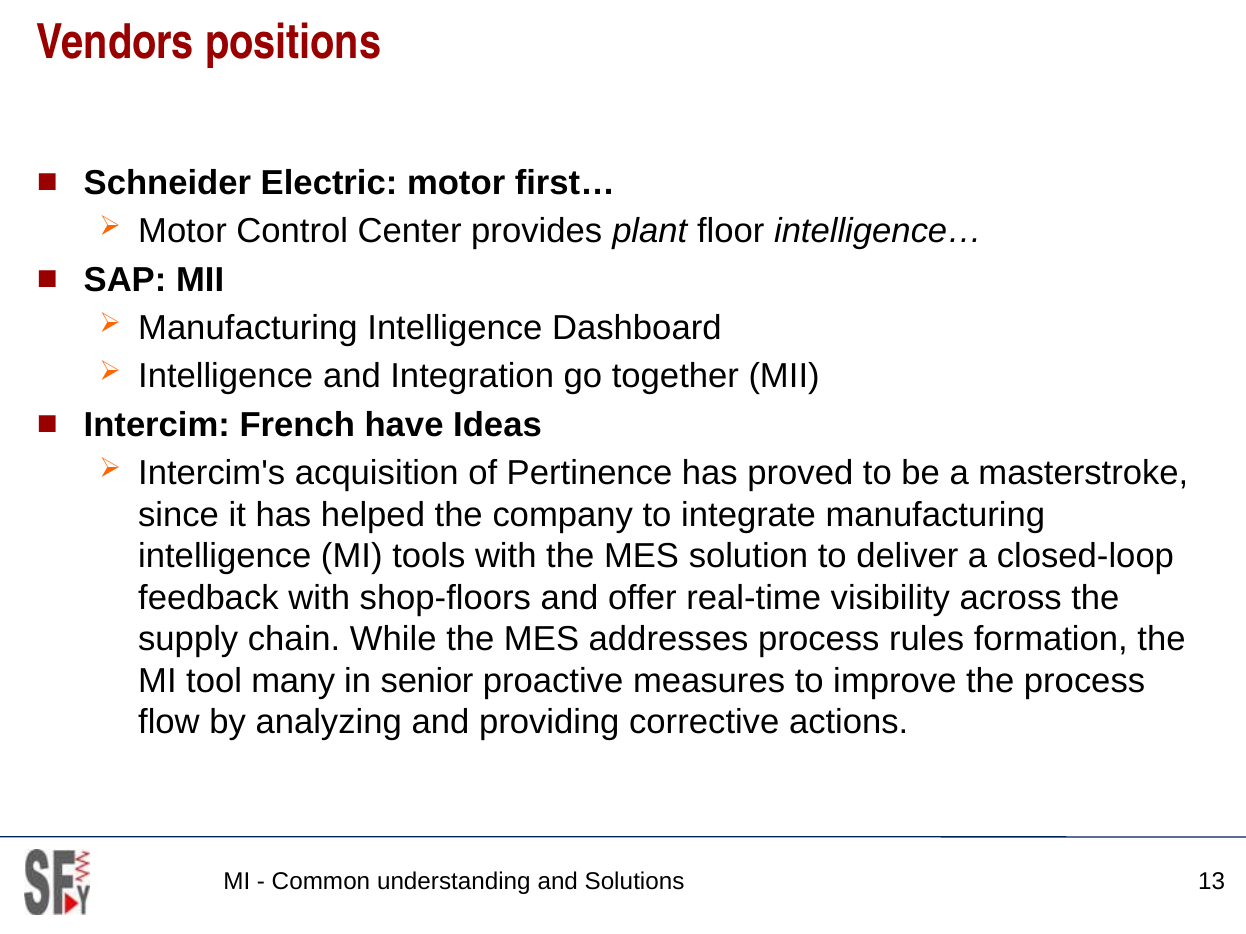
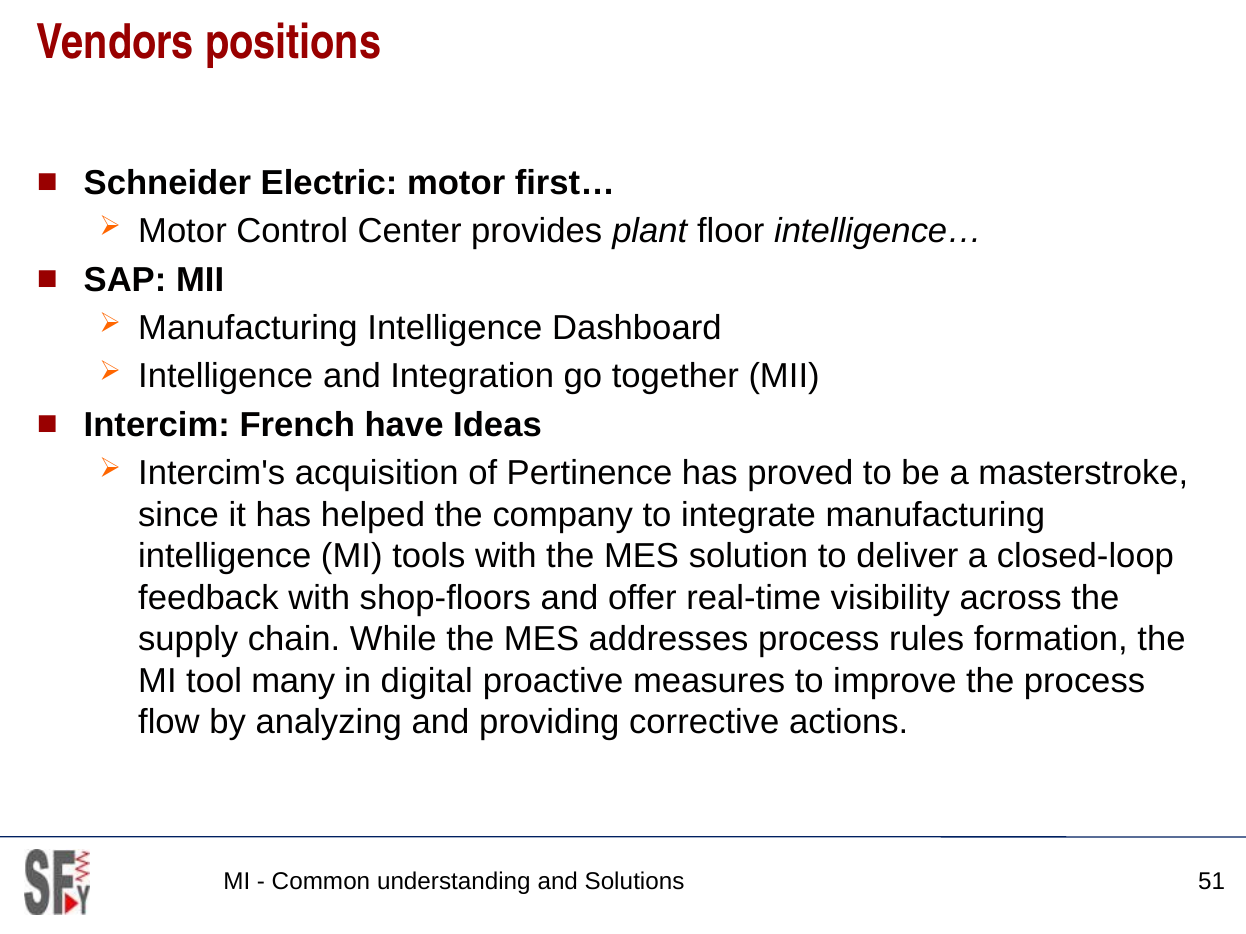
senior: senior -> digital (427, 681)
13: 13 -> 51 (1212, 882)
